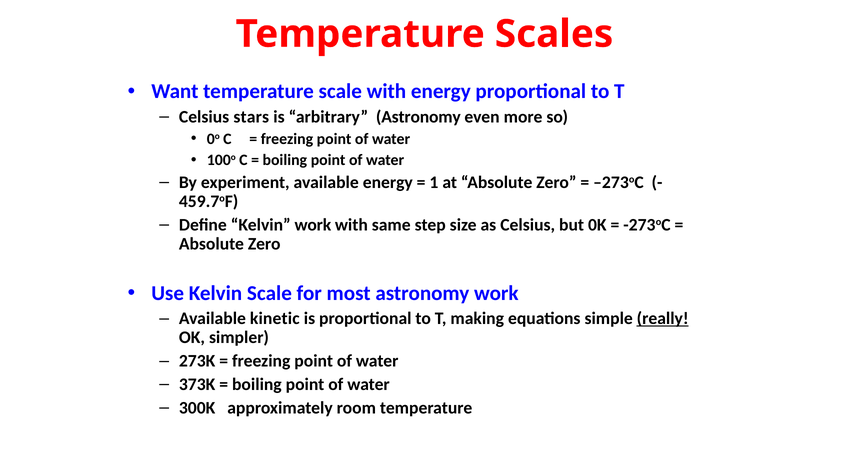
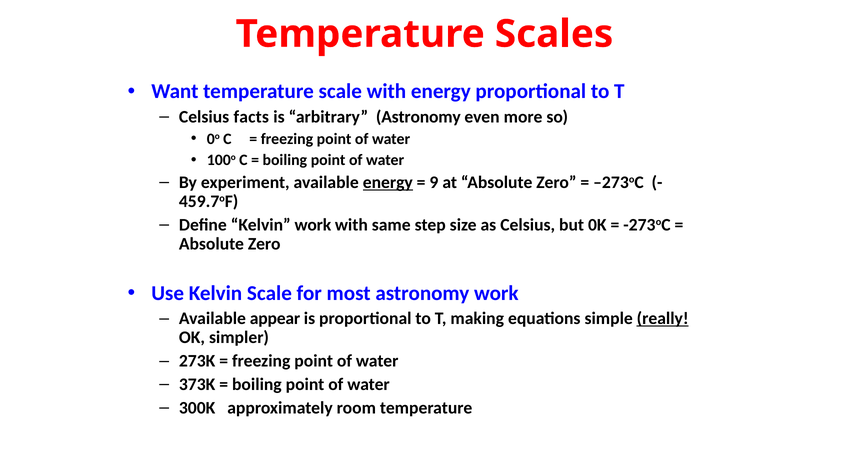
stars: stars -> facts (251, 117)
energy underline: none -> present (388, 182)
1: 1 -> 9 (434, 182)
kinetic: kinetic -> appear (275, 318)
